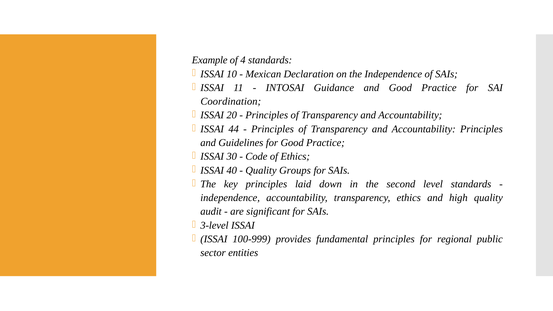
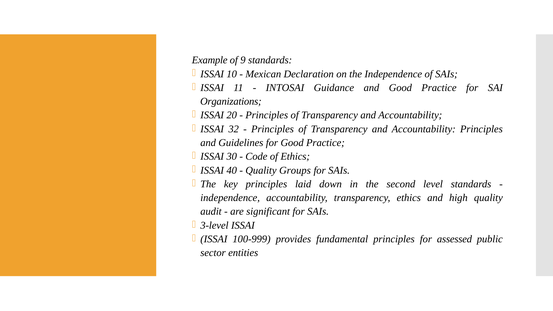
4: 4 -> 9 (243, 60)
Coordination: Coordination -> Organizations (231, 101)
44: 44 -> 32 (234, 129)
regional: regional -> assessed (454, 239)
